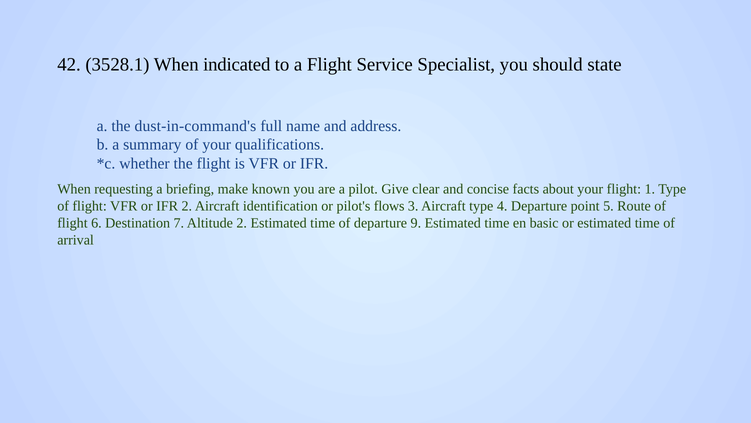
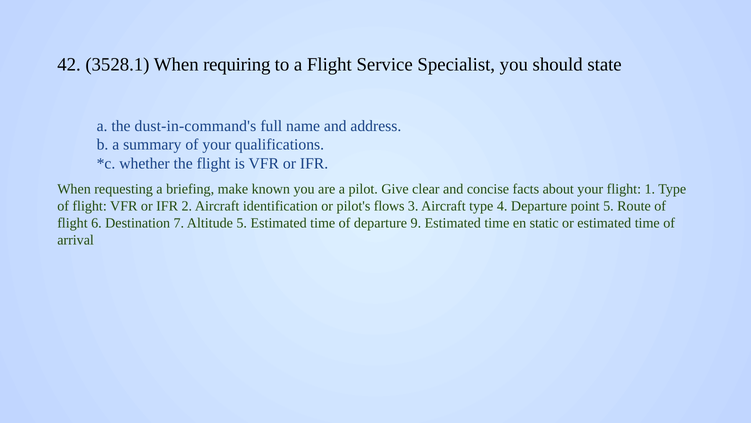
indicated: indicated -> requiring (237, 65)
Altitude 2: 2 -> 5 (242, 223)
basic: basic -> static (544, 223)
